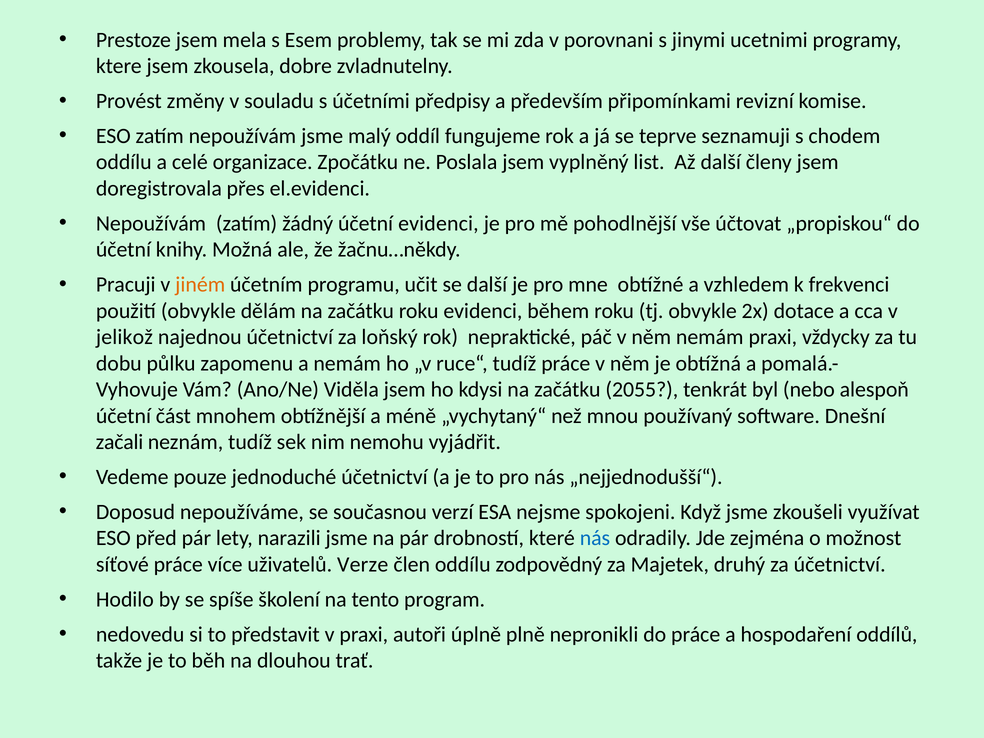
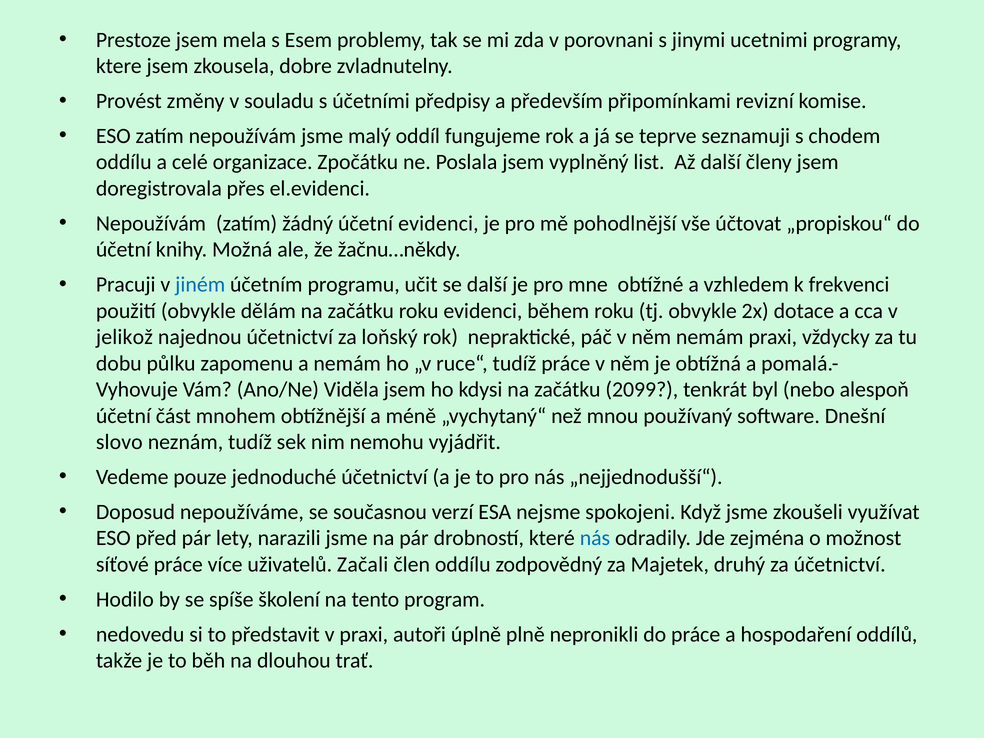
jiném colour: orange -> blue (200, 285)
2055: 2055 -> 2099 (642, 390)
začali: začali -> slovo (119, 442)
Verze: Verze -> Začali (363, 564)
